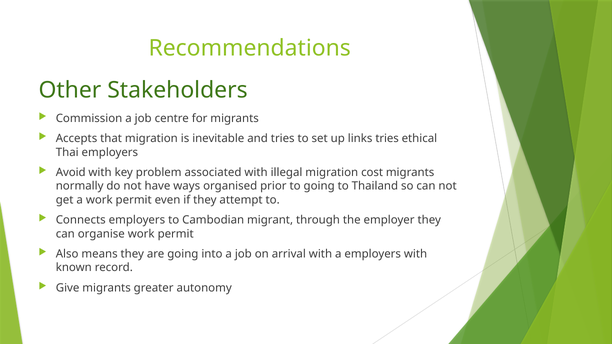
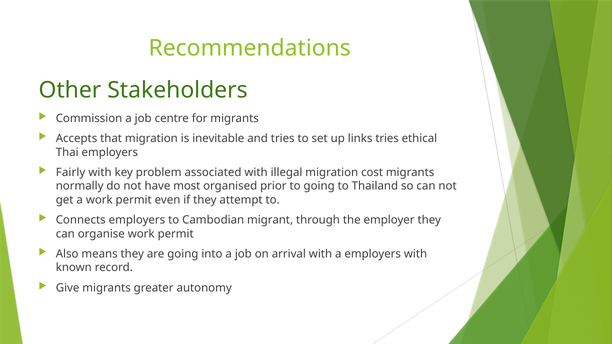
Avoid: Avoid -> Fairly (71, 173)
ways: ways -> most (187, 186)
